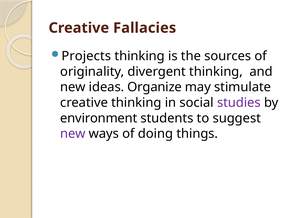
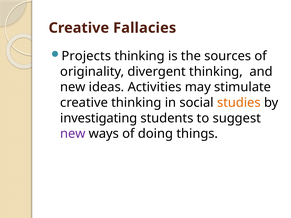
Organize: Organize -> Activities (155, 87)
studies colour: purple -> orange (239, 103)
environment: environment -> investigating (99, 118)
